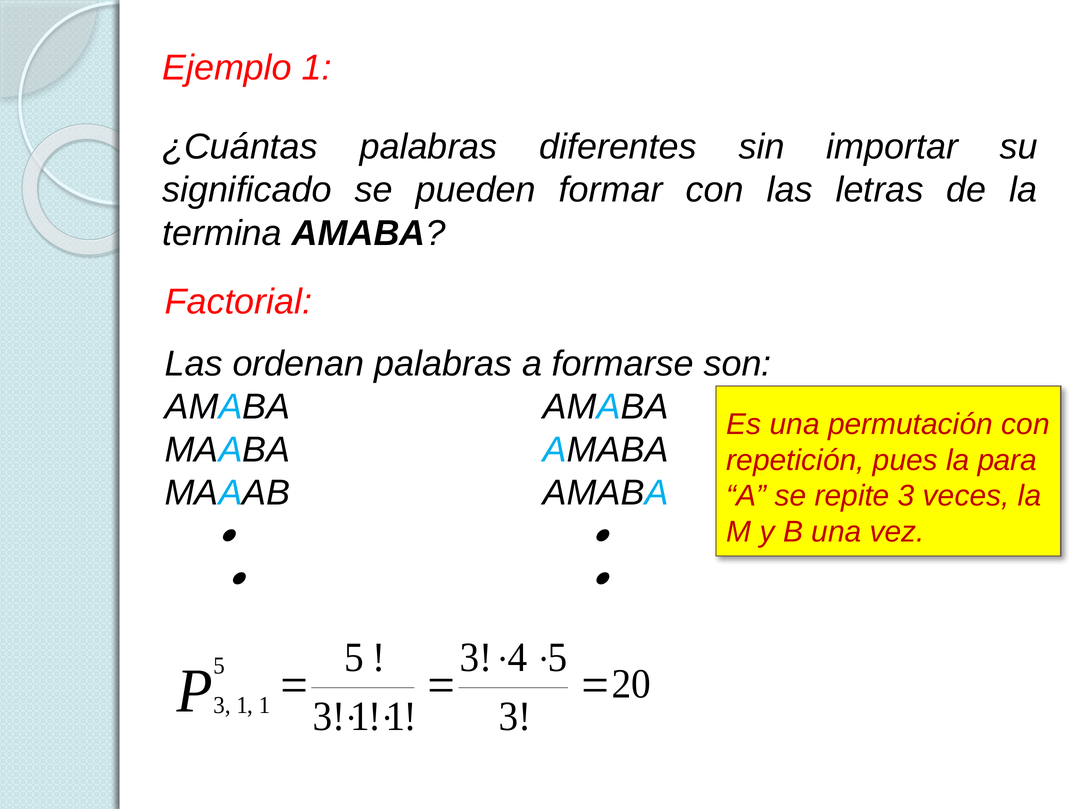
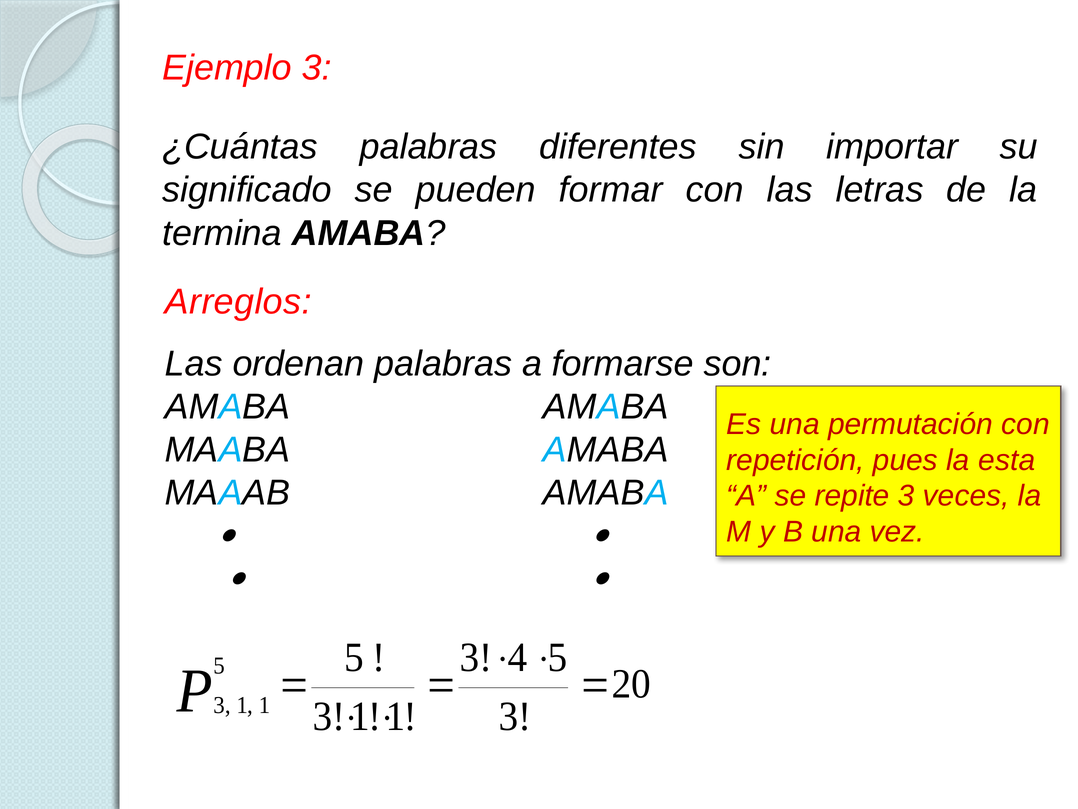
Ejemplo 1: 1 -> 3 (317, 68)
Factorial: Factorial -> Arreglos (238, 301)
para: para -> esta (1007, 460)
